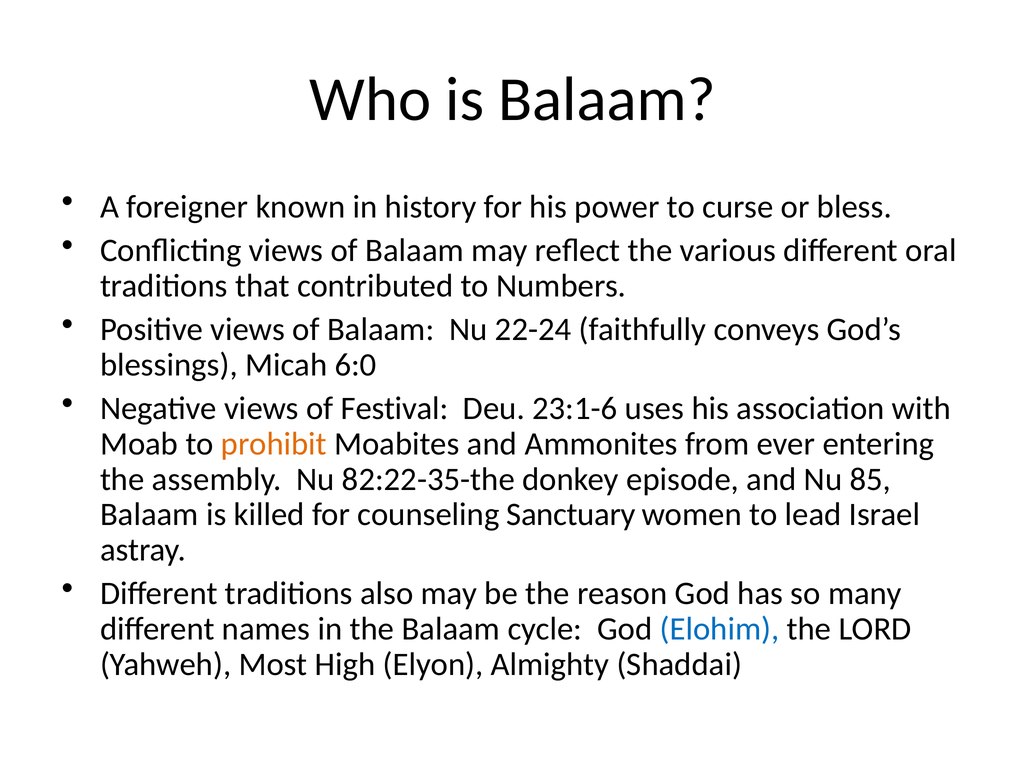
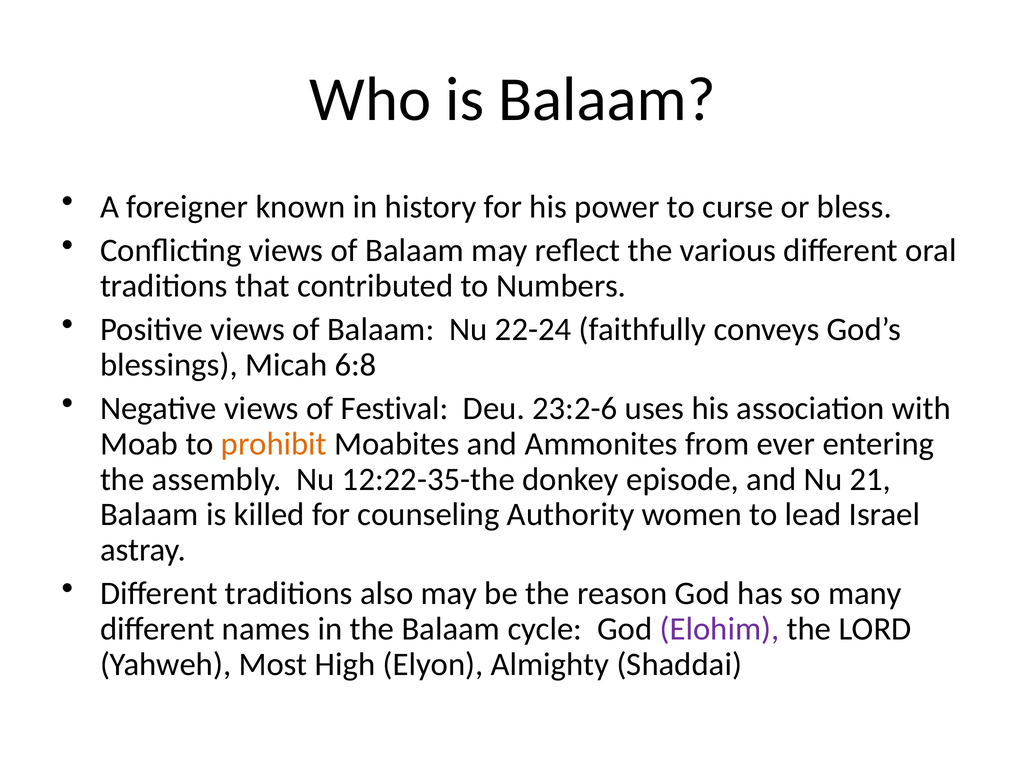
6:0: 6:0 -> 6:8 (356, 365)
23:1-6: 23:1-6 -> 23:2-6 (575, 408)
82:22-35-the: 82:22-35-the -> 12:22-35-the (428, 479)
85: 85 -> 21 (870, 479)
Sanctuary: Sanctuary -> Authority (571, 514)
Elohim colour: blue -> purple (720, 629)
